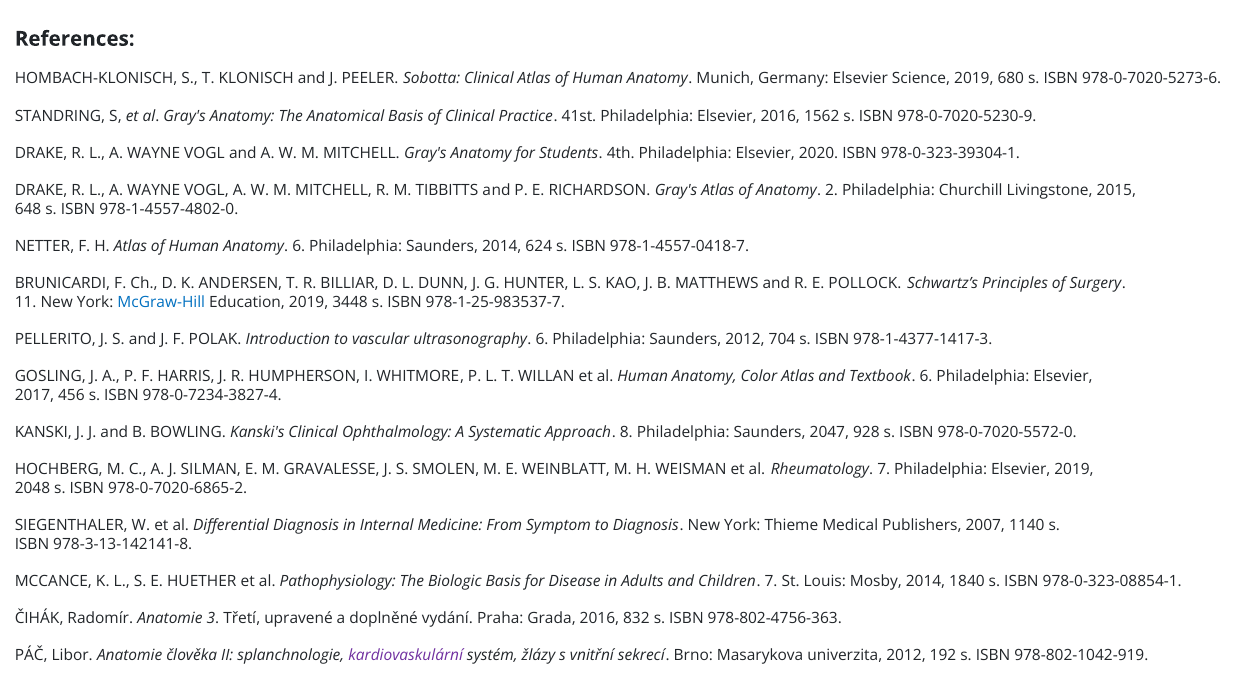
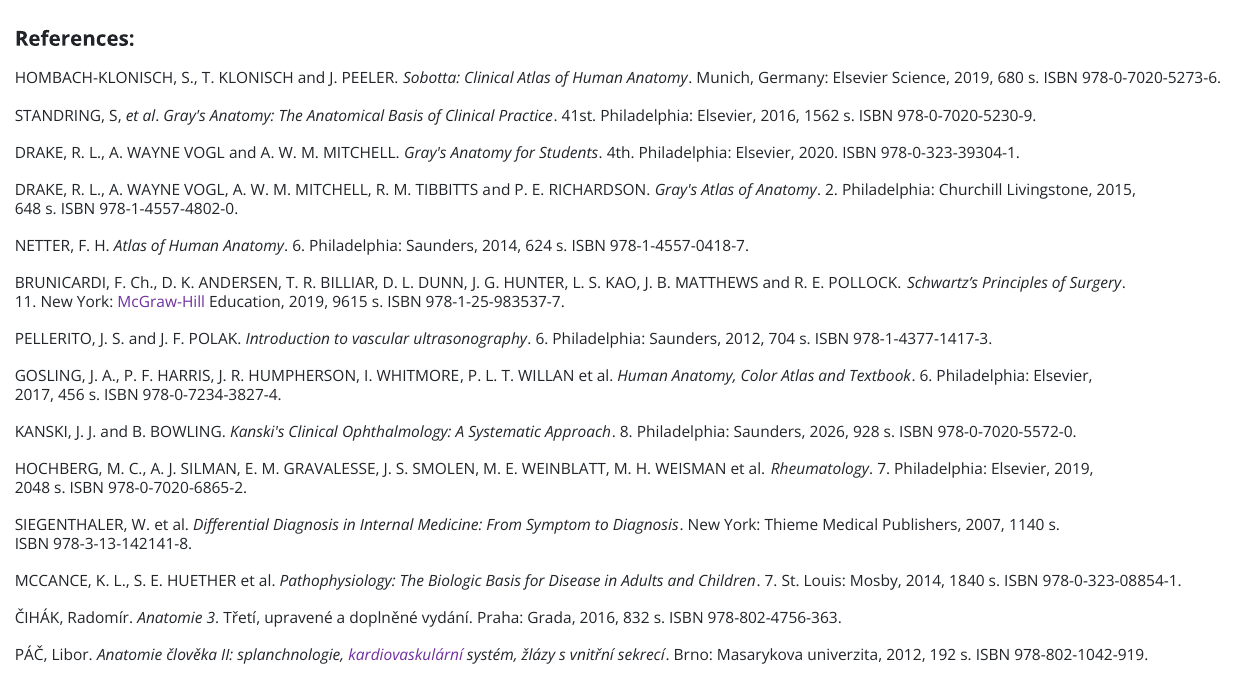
McGraw-Hill colour: blue -> purple (161, 302)
3448: 3448 -> 9615 (350, 302)
2047: 2047 -> 2026 (829, 433)
